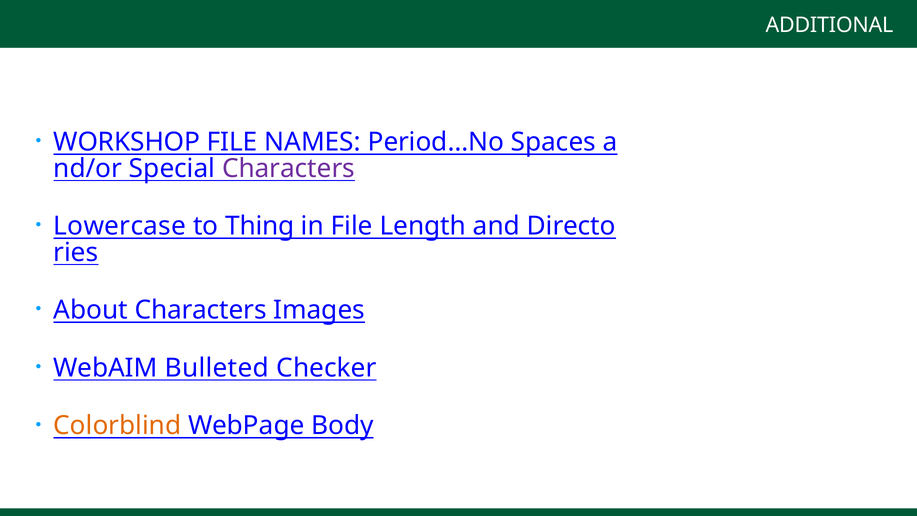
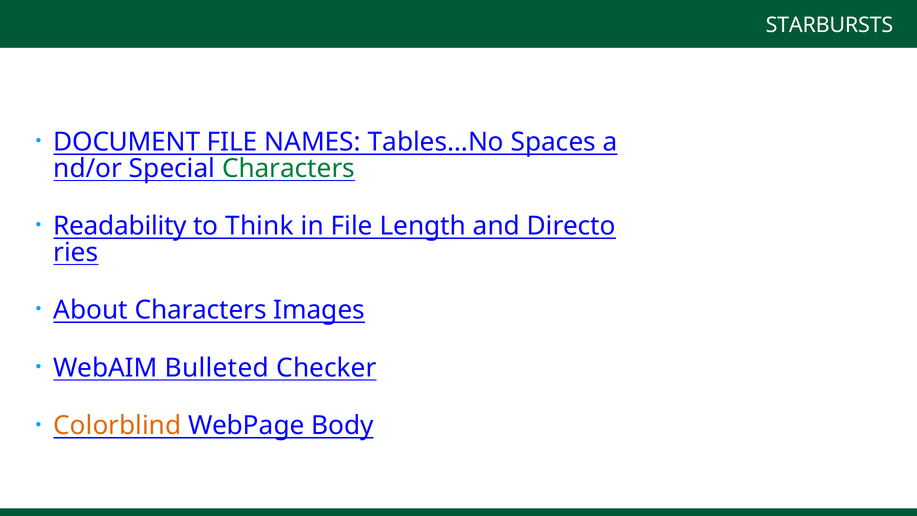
ADDITIONAL: ADDITIONAL -> STARBURSTS (829, 25)
WORKSHOP: WORKSHOP -> DOCUMENT (127, 142)
Period…No: Period…No -> Tables…No (436, 142)
Characters colour: purple -> green (288, 168)
Lowercase: Lowercase -> Readability (120, 226)
Thing: Thing -> Think (260, 226)
